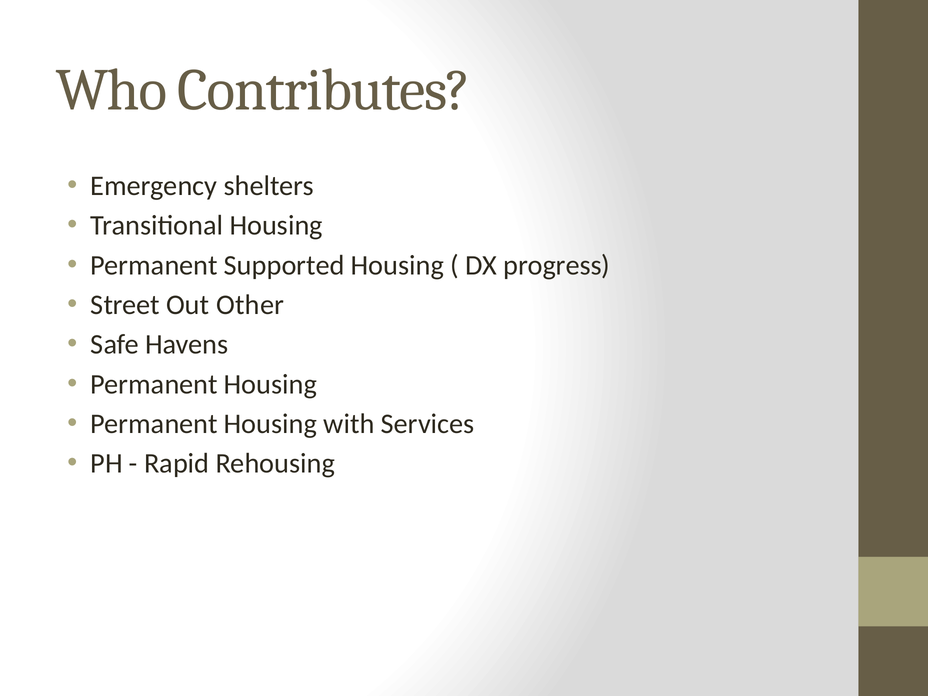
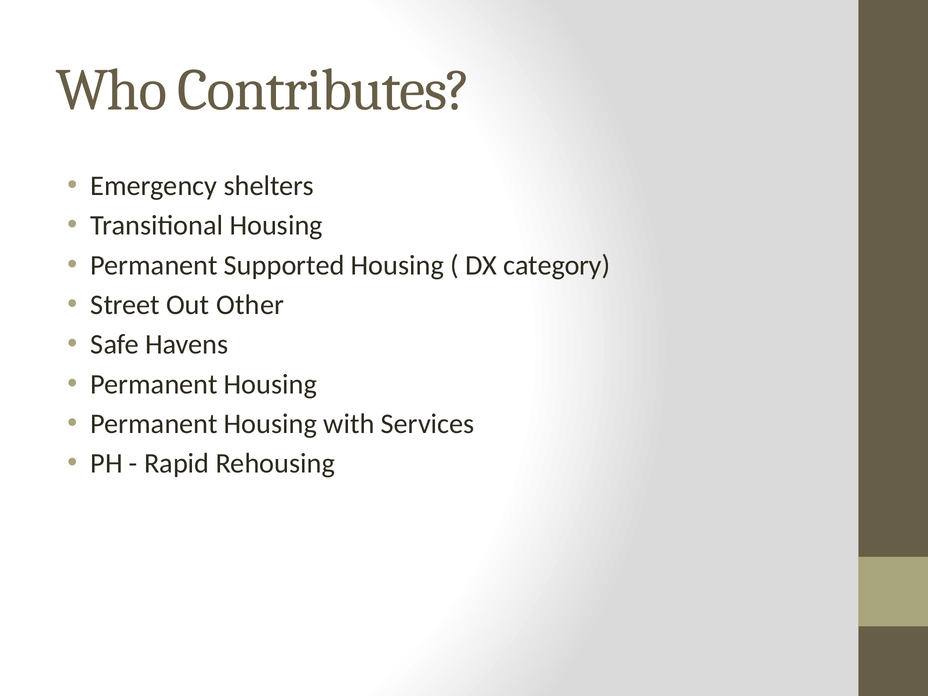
progress: progress -> category (557, 265)
